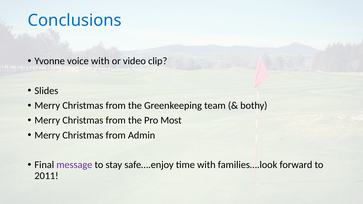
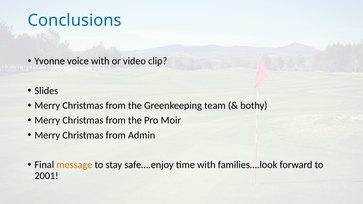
Most: Most -> Moir (171, 120)
message colour: purple -> orange (74, 165)
2011: 2011 -> 2001 (46, 176)
